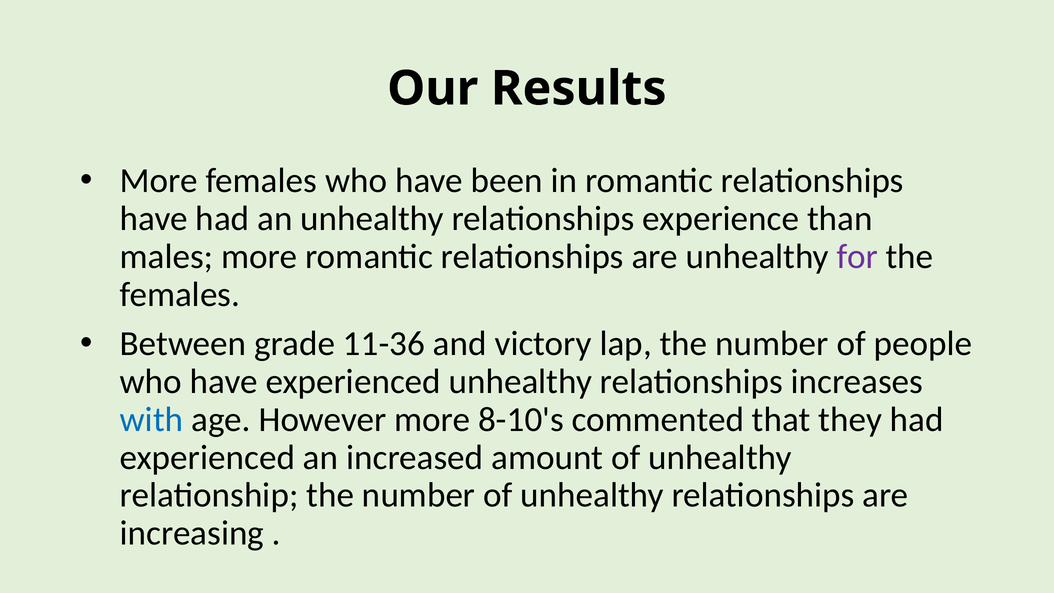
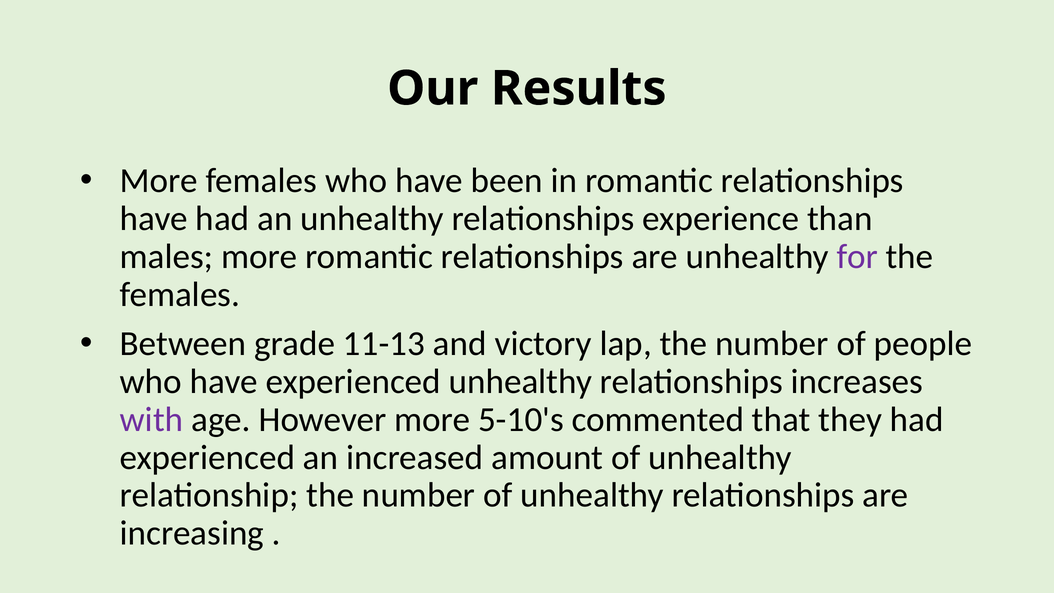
11-36: 11-36 -> 11-13 (384, 343)
with colour: blue -> purple (152, 419)
8-10's: 8-10's -> 5-10's (521, 419)
